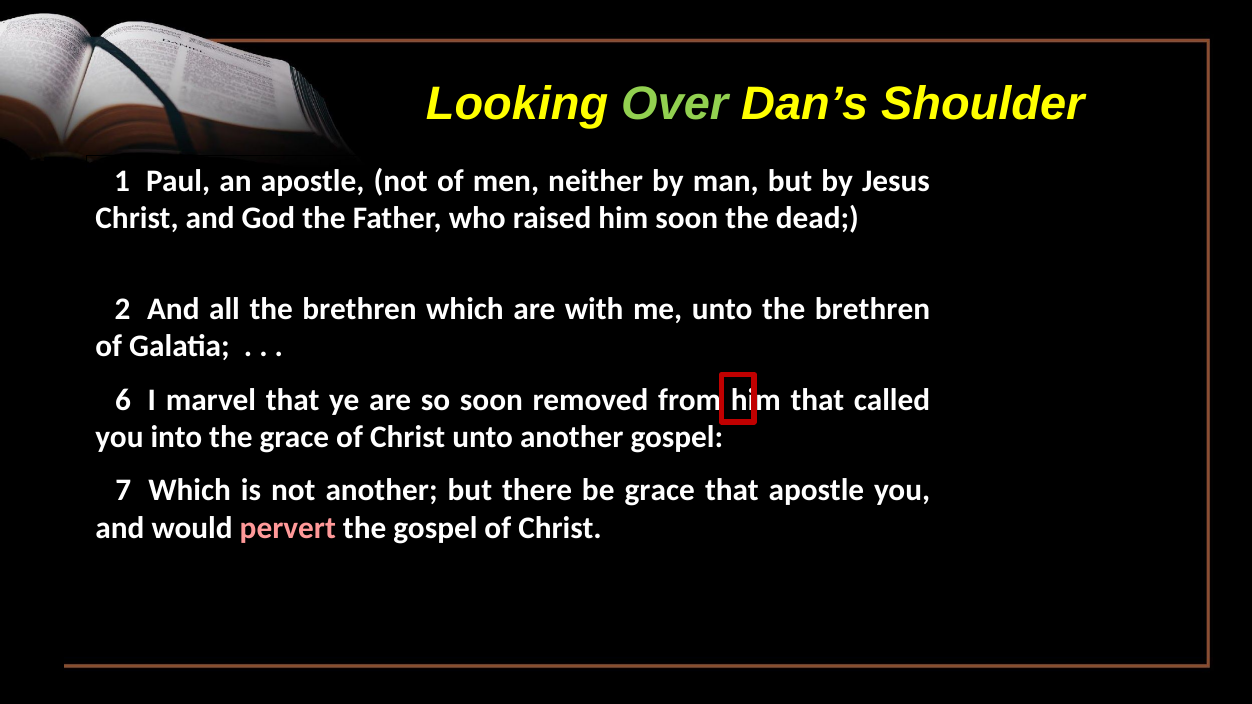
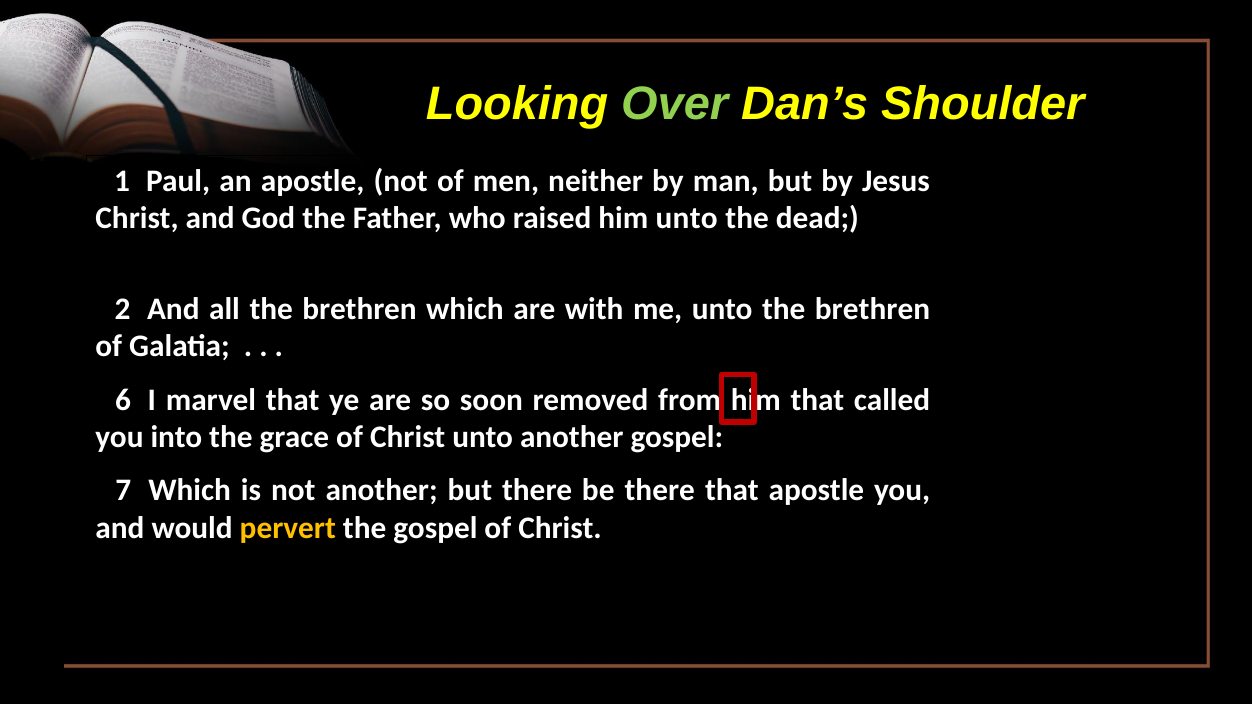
him soon: soon -> unto (687, 218)
be grace: grace -> there (660, 491)
pervert colour: pink -> yellow (288, 528)
